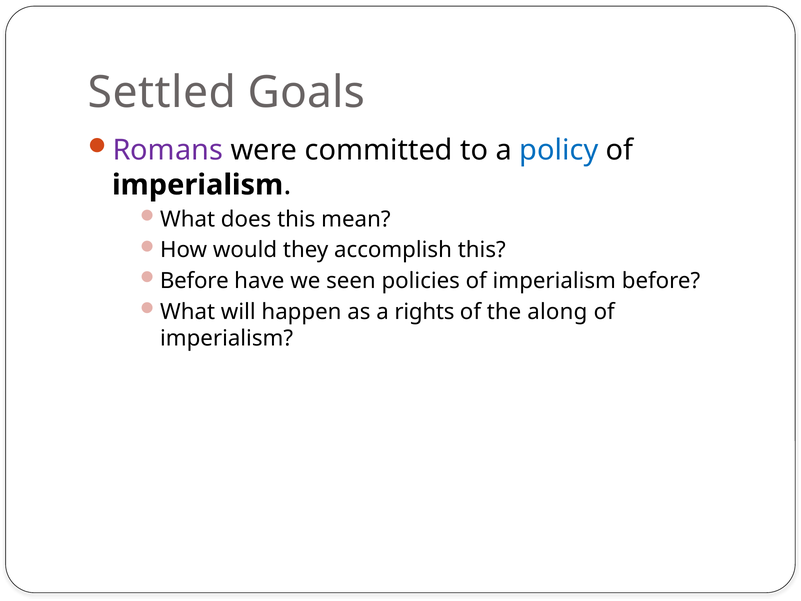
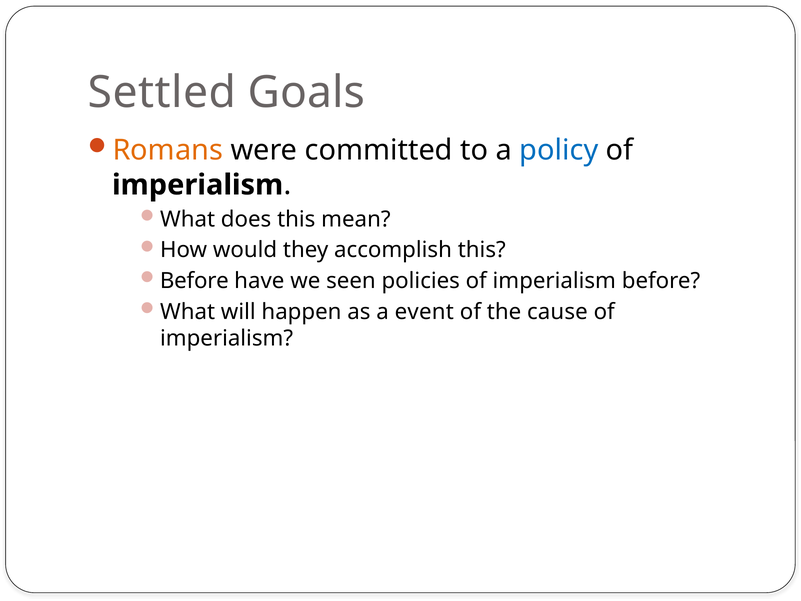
Romans colour: purple -> orange (168, 150)
rights: rights -> event (424, 312)
along: along -> cause (557, 312)
